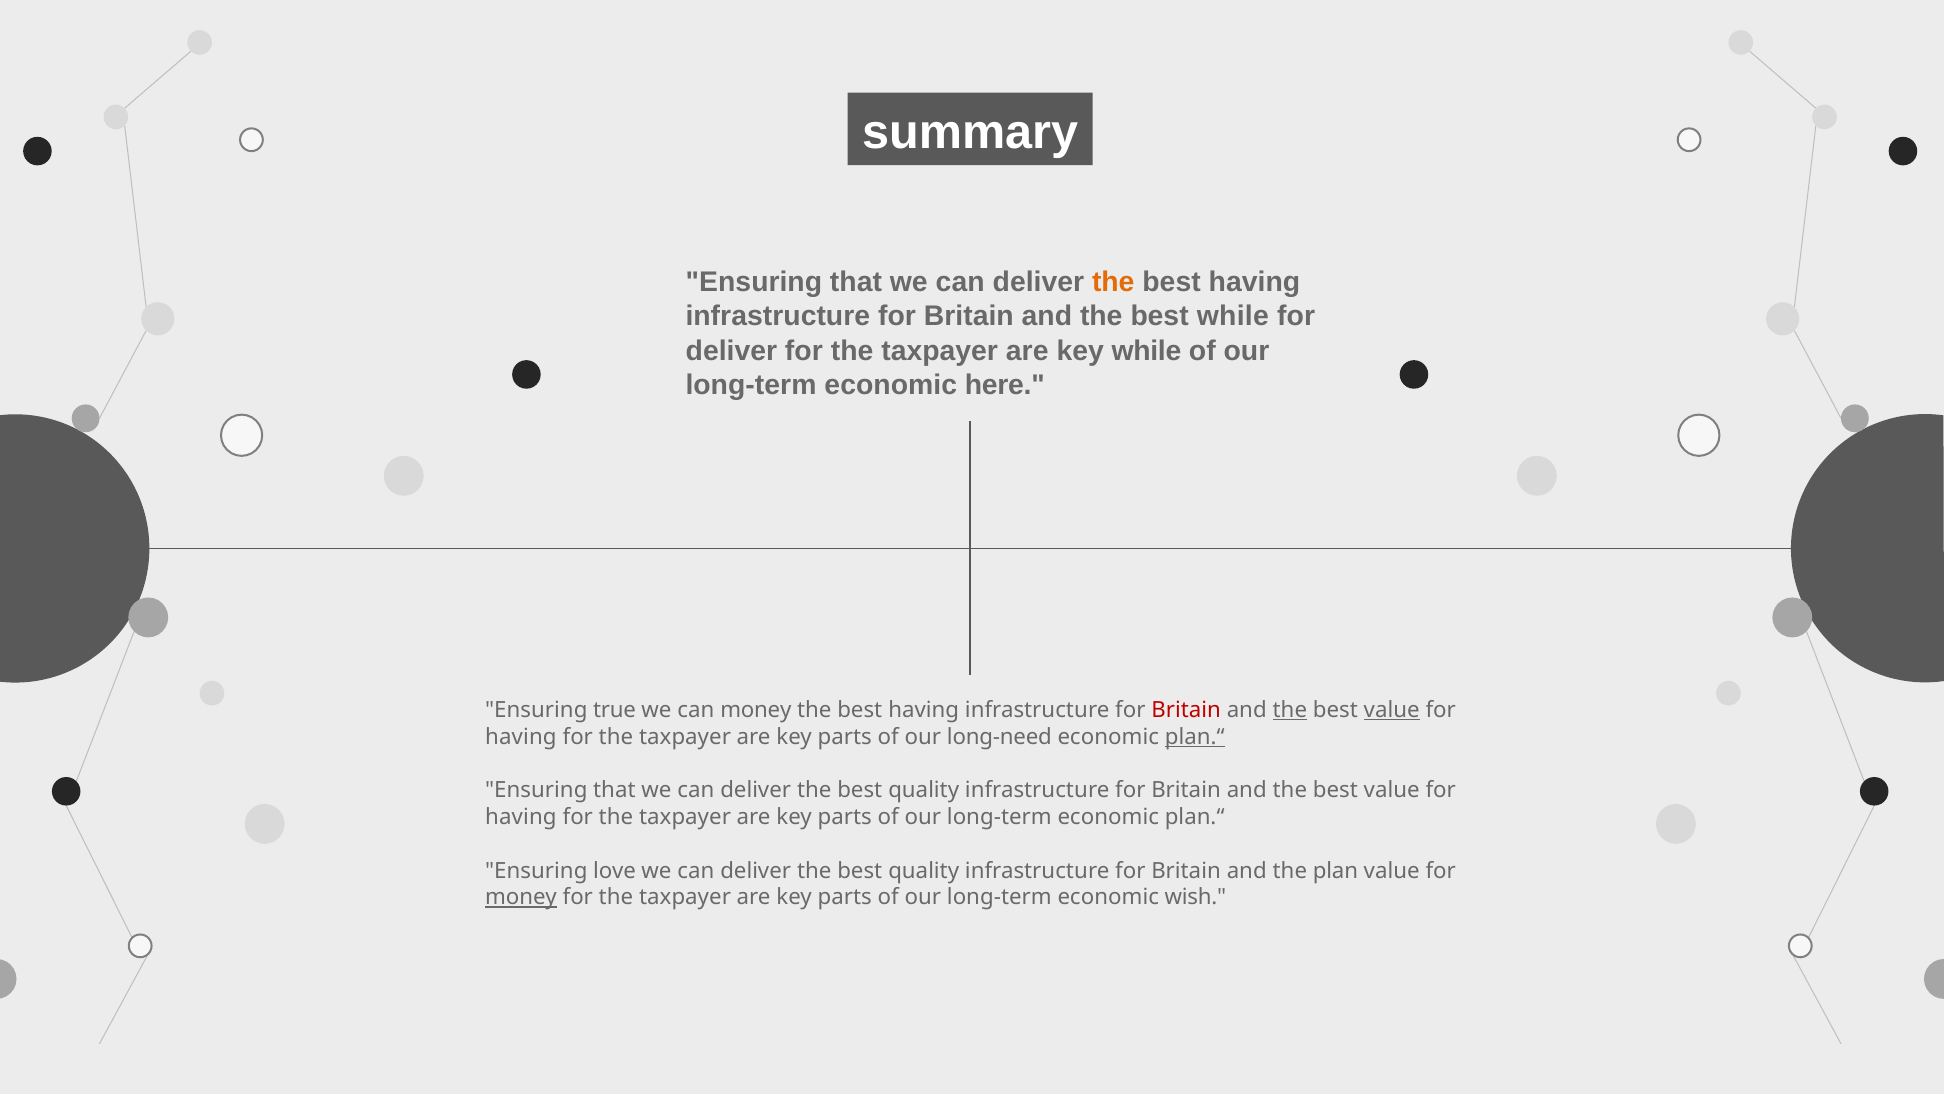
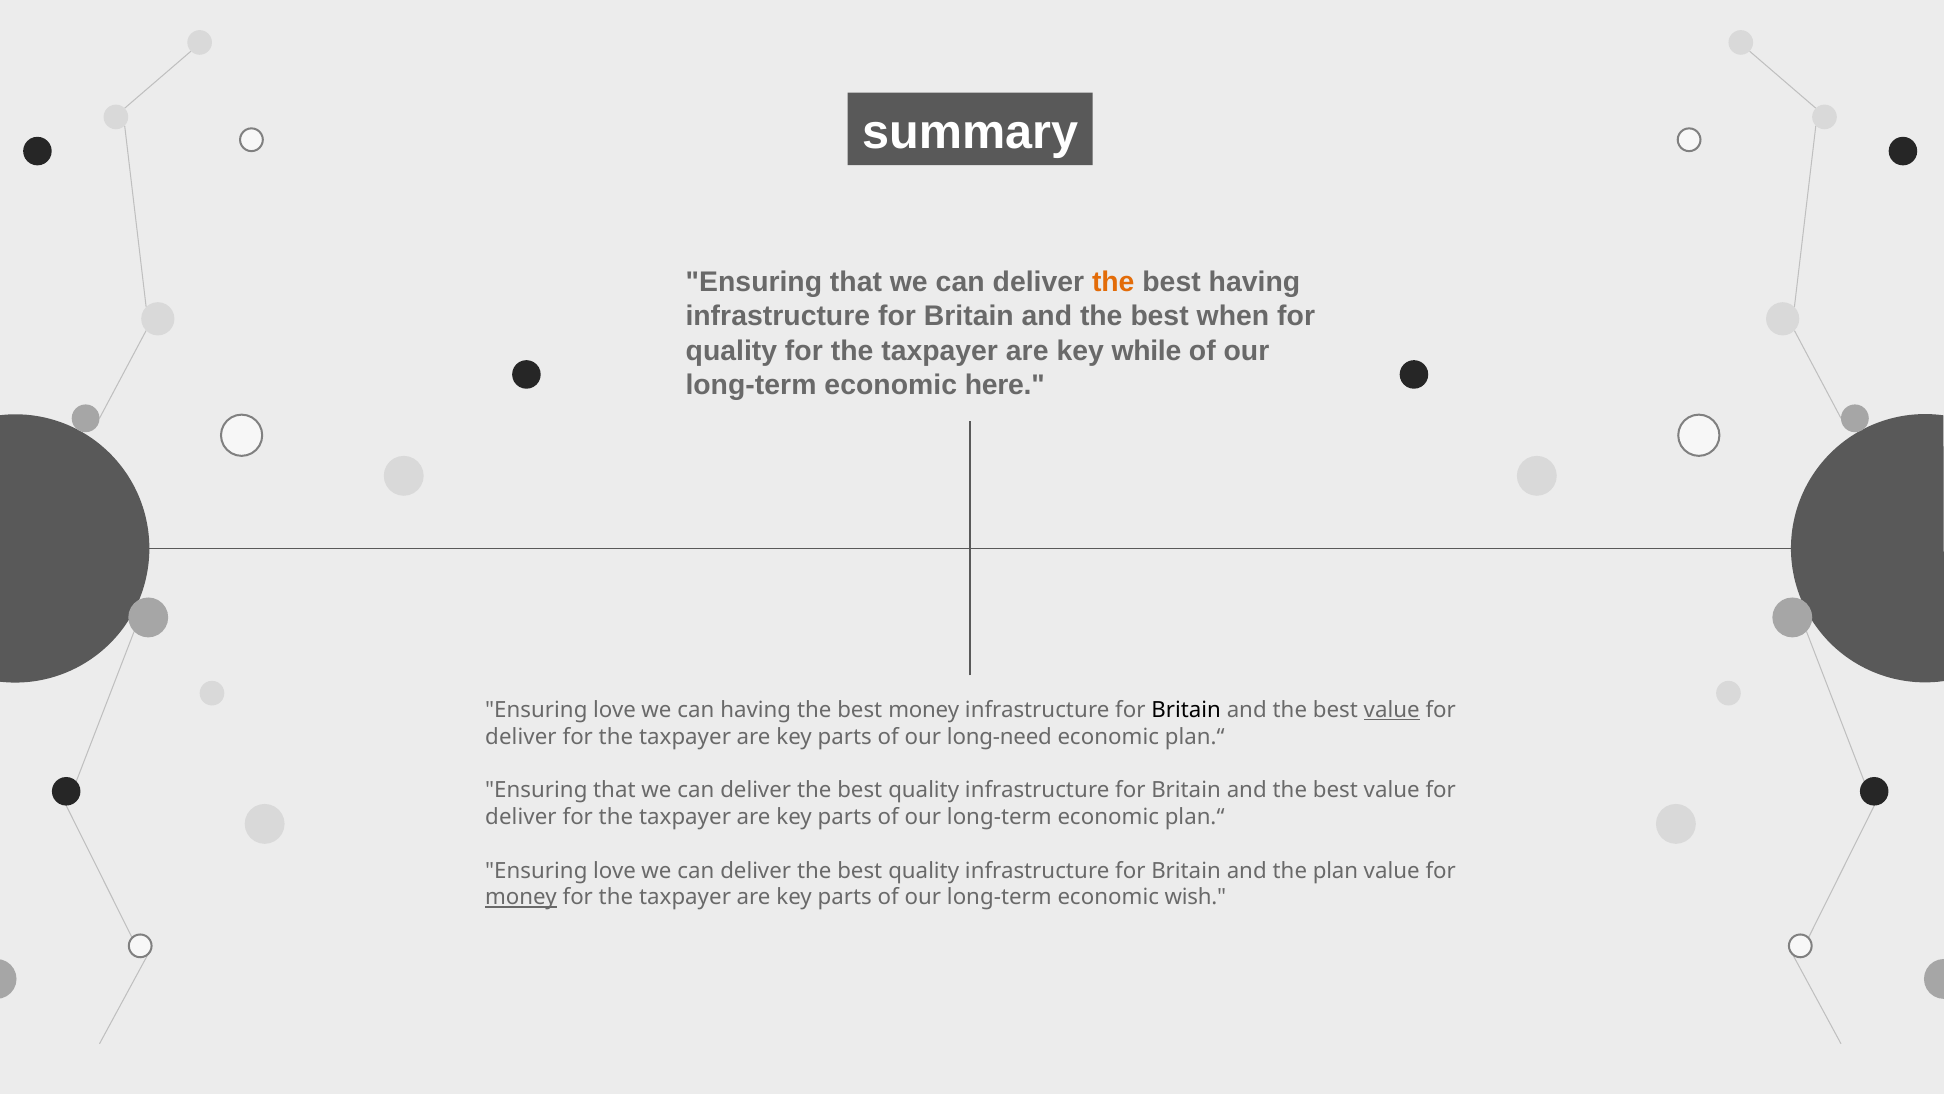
best while: while -> when (1233, 316)
deliver: deliver -> quality (731, 350)
true: true -> love (615, 710)
can money: money -> having (756, 710)
having: having -> money (924, 710)
Britain colour: red -> black (1186, 710)
the underline: present -> none (1290, 710)
having: having -> deliver (521, 737)
plan.“ underline: present -> none (1195, 737)
having: having -> deliver (521, 817)
